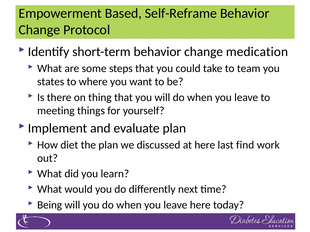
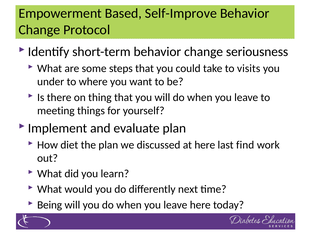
Self-Reframe: Self-Reframe -> Self-Improve (181, 13)
medication: medication -> seriousness (257, 52)
team: team -> visits (249, 69)
states: states -> under (51, 82)
